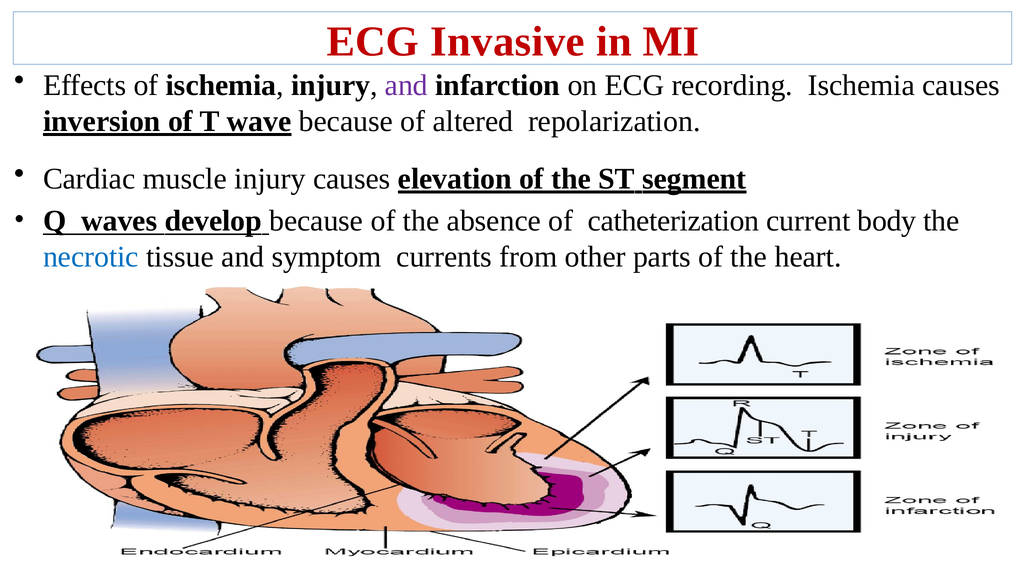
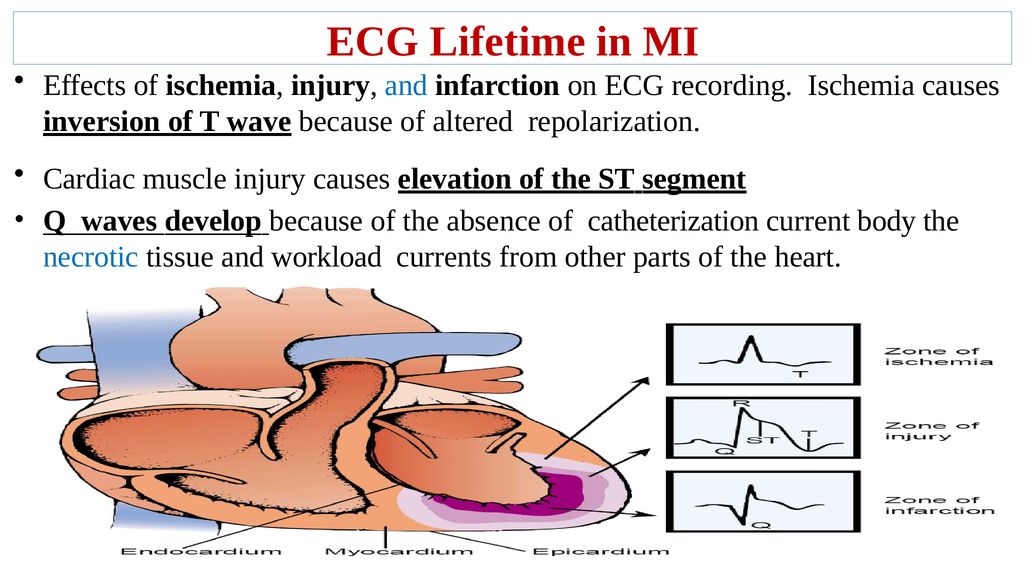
Invasive: Invasive -> Lifetime (508, 41)
and colour: purple -> blue (406, 85)
symptom: symptom -> workload (327, 257)
